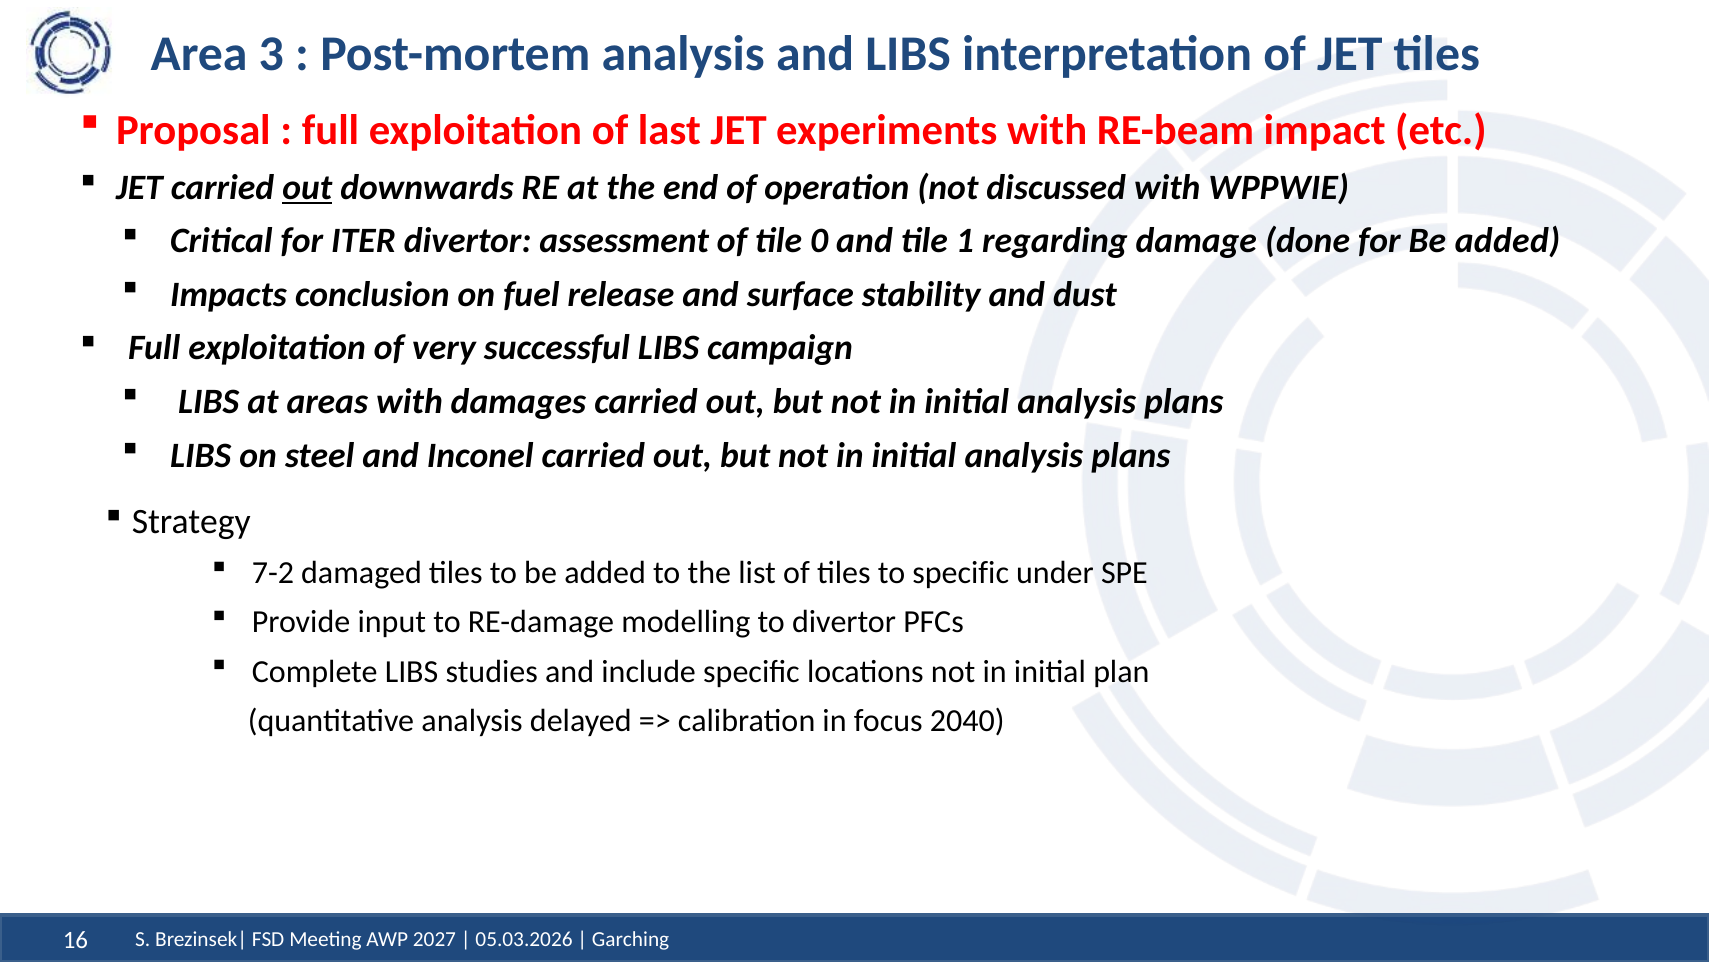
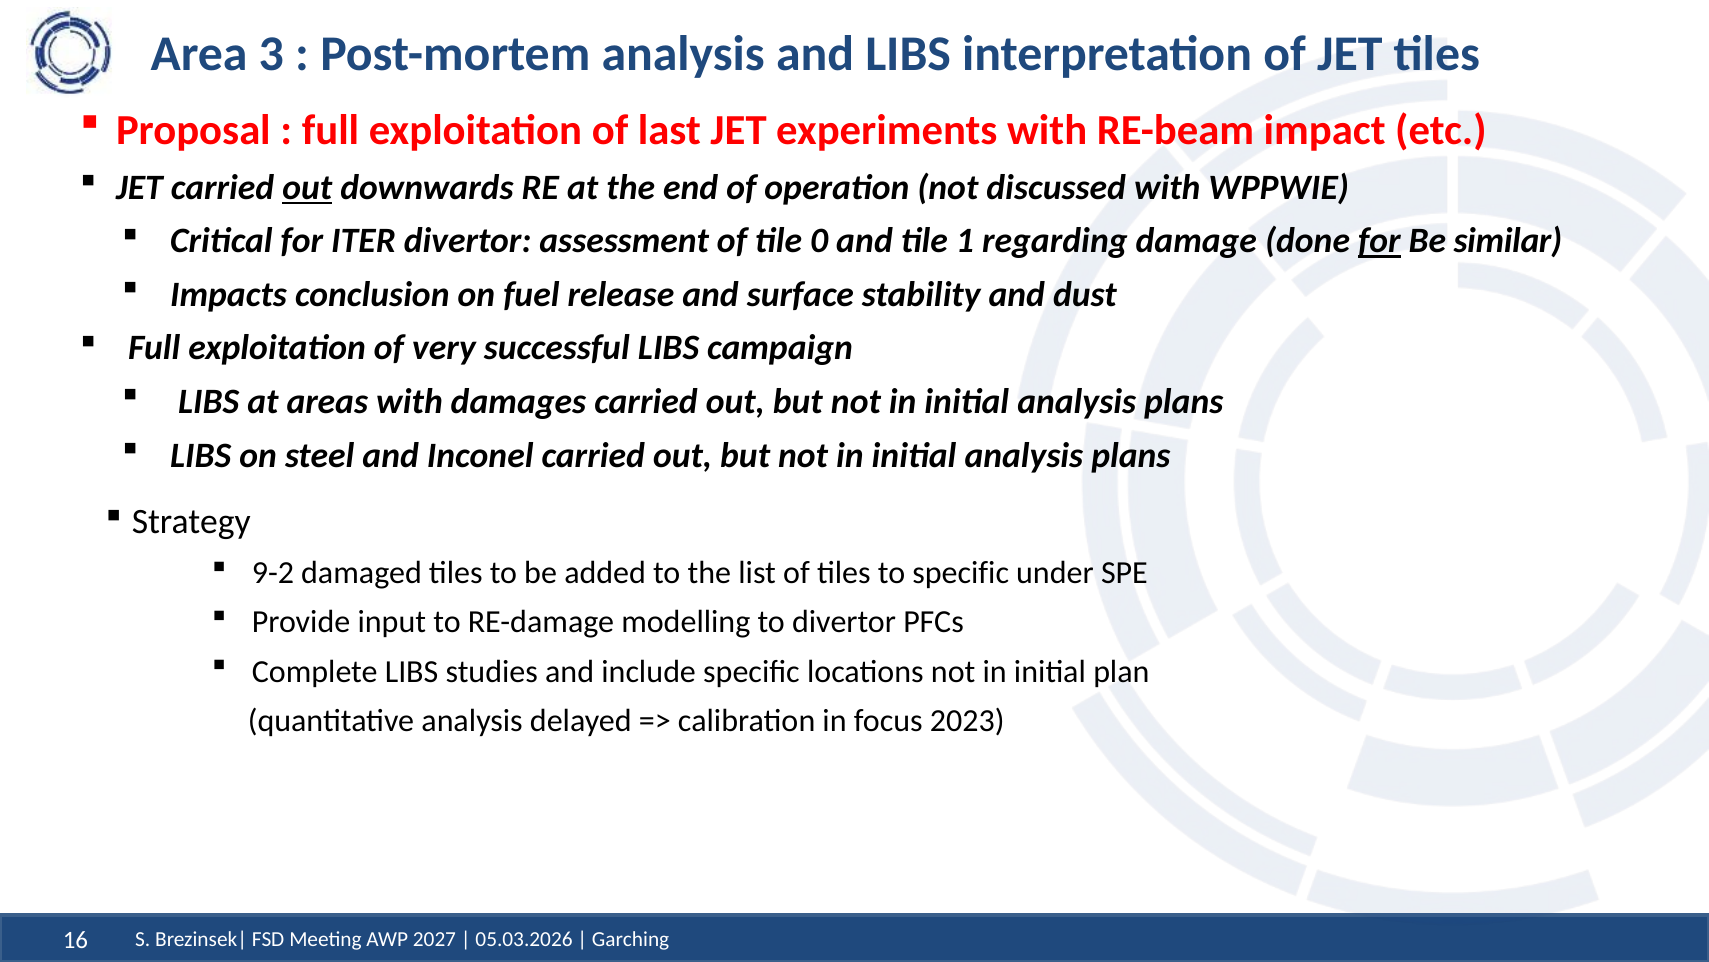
for underline: none -> present (1379, 241)
added: added -> similar (1508, 241)
7-2: 7-2 -> 9-2 (273, 573)
2040: 2040 -> 2023 (967, 720)
